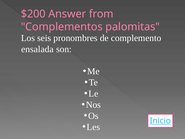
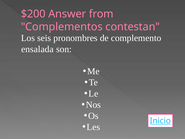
palomitas: palomitas -> contestan (133, 27)
